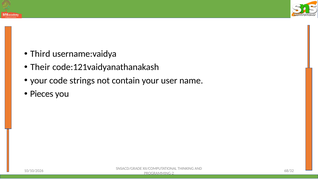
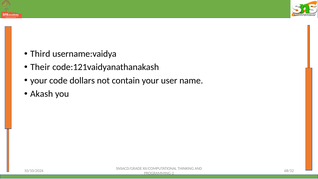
strings: strings -> dollars (82, 80)
Pieces: Pieces -> Akash (42, 94)
